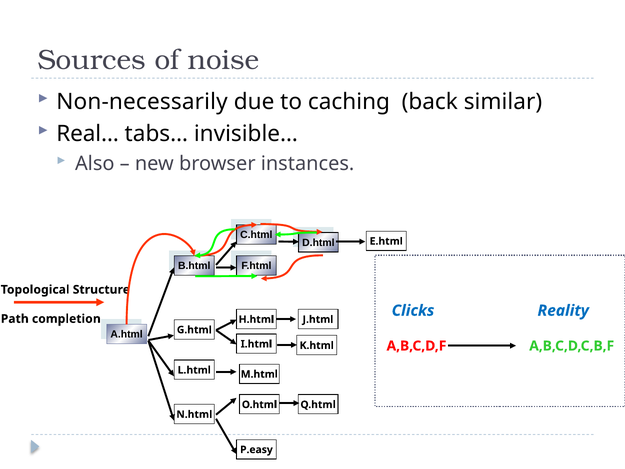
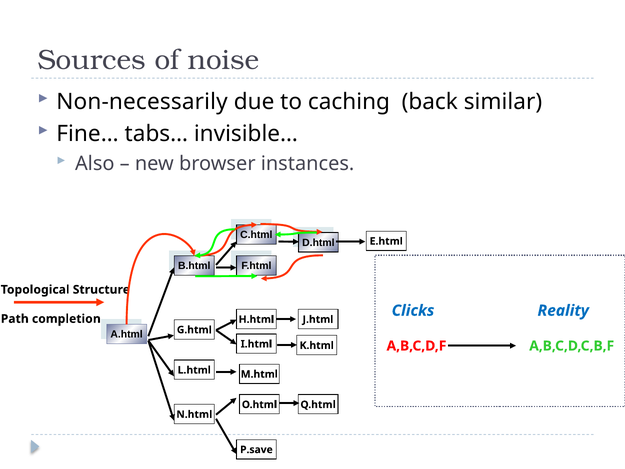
Real…: Real… -> Fine… (87, 134)
P.easy: P.easy -> P.save (256, 449)
